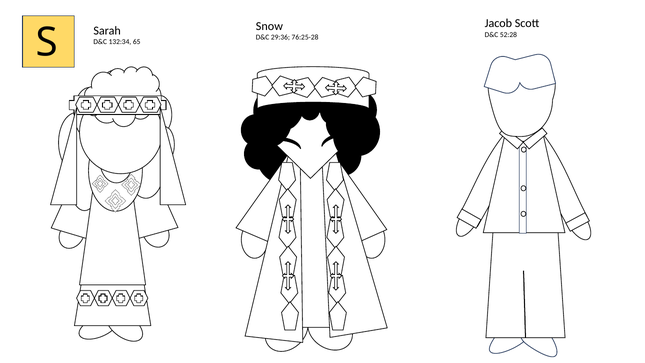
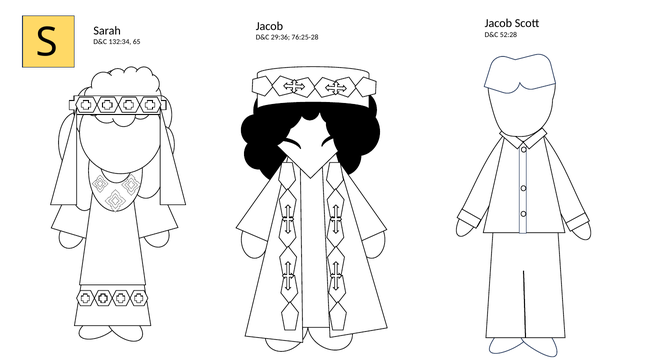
Snow: Snow -> Jacob (269, 26)
